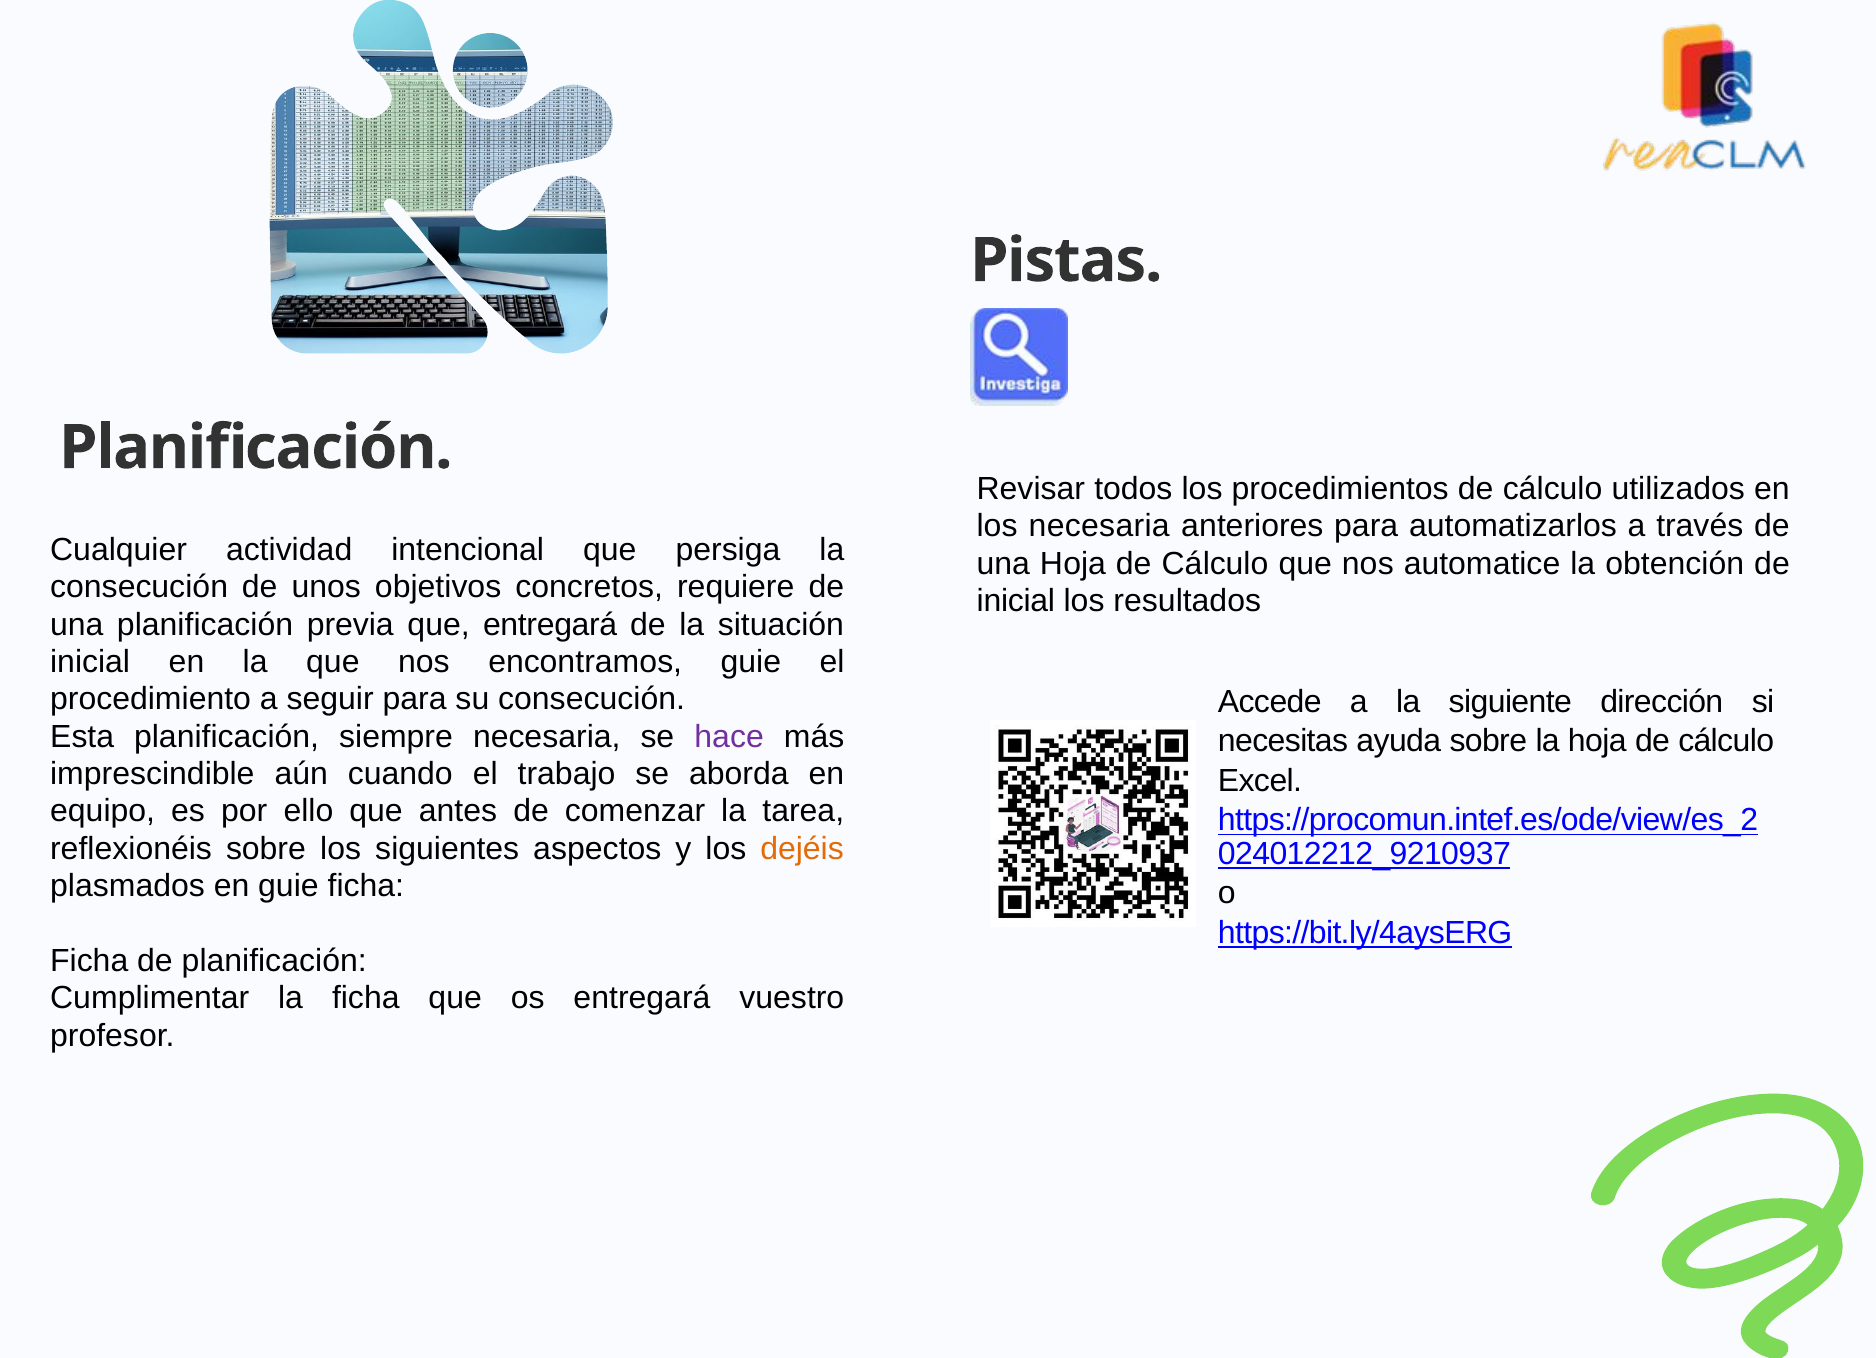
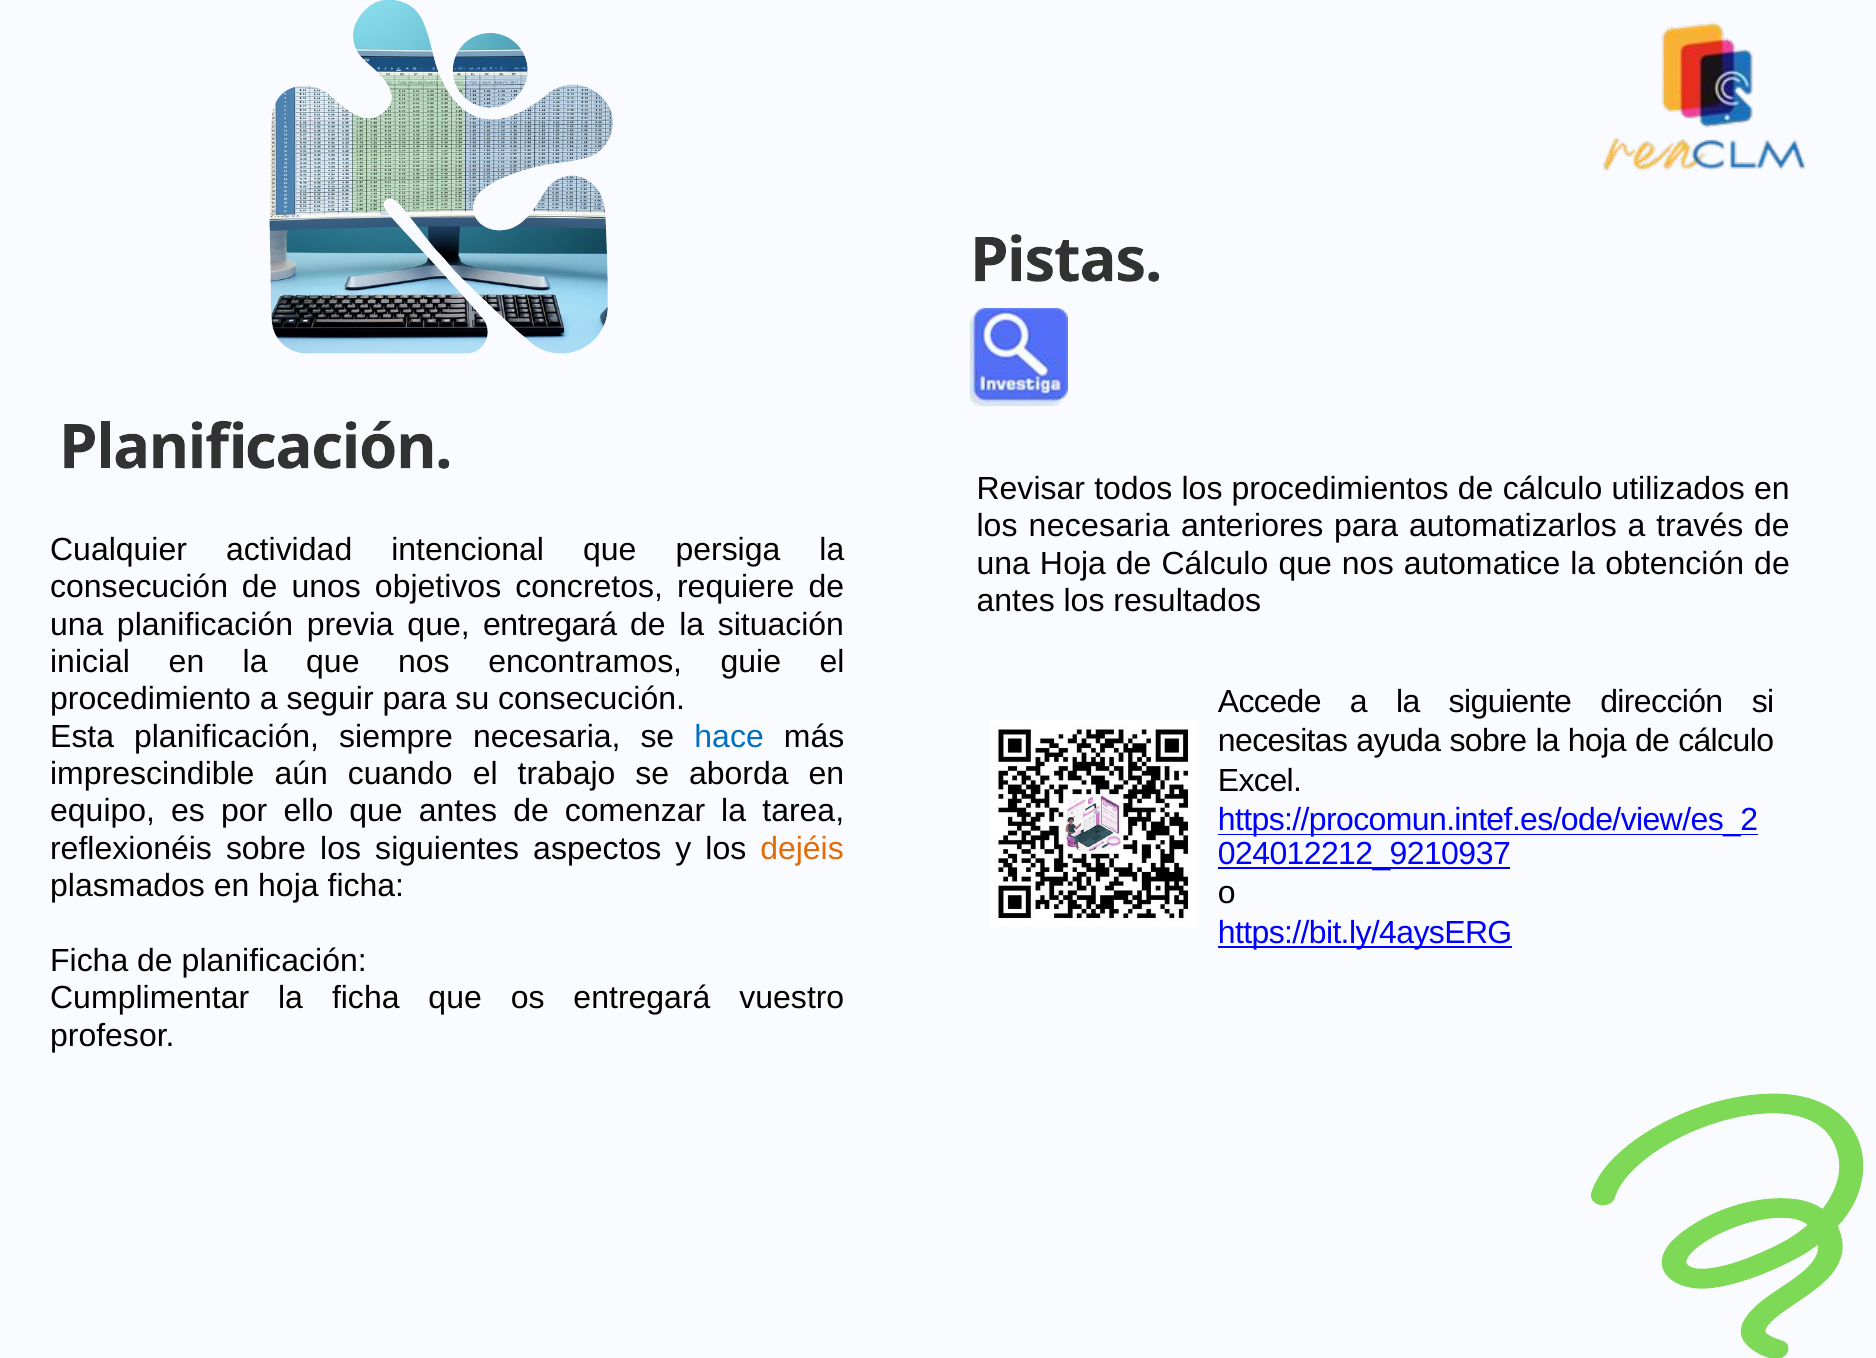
inicial: inicial -> antes (1016, 601)
hace colour: purple -> blue (729, 737)
en guie: guie -> hoja (288, 886)
